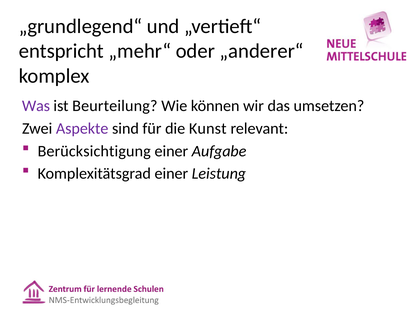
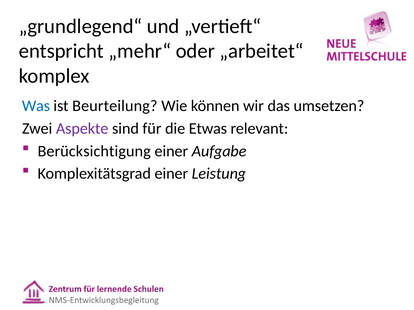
„anderer“: „anderer“ -> „arbeitet“ (262, 51)
Was colour: purple -> blue (36, 106)
Kunst: Kunst -> Etwas (208, 129)
